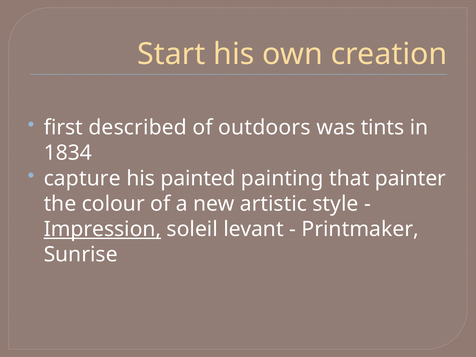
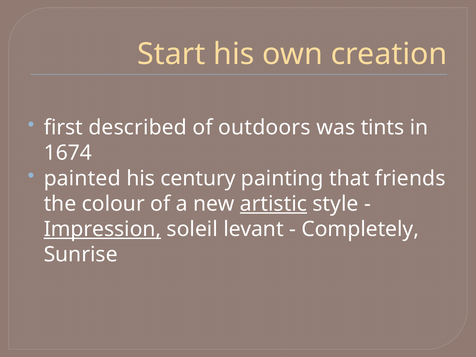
1834: 1834 -> 1674 (68, 153)
capture: capture -> painted (82, 178)
painted: painted -> century (198, 178)
painter: painter -> friends (410, 178)
artistic underline: none -> present (273, 204)
Printmaker: Printmaker -> Completely (360, 229)
